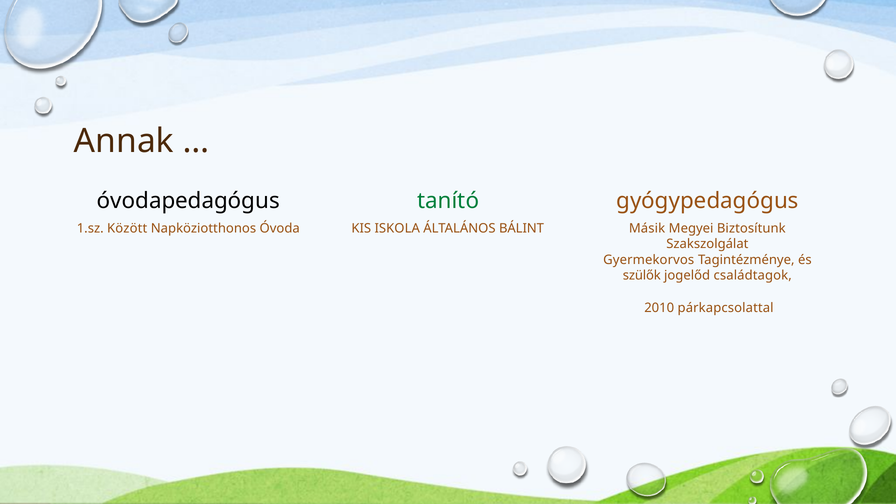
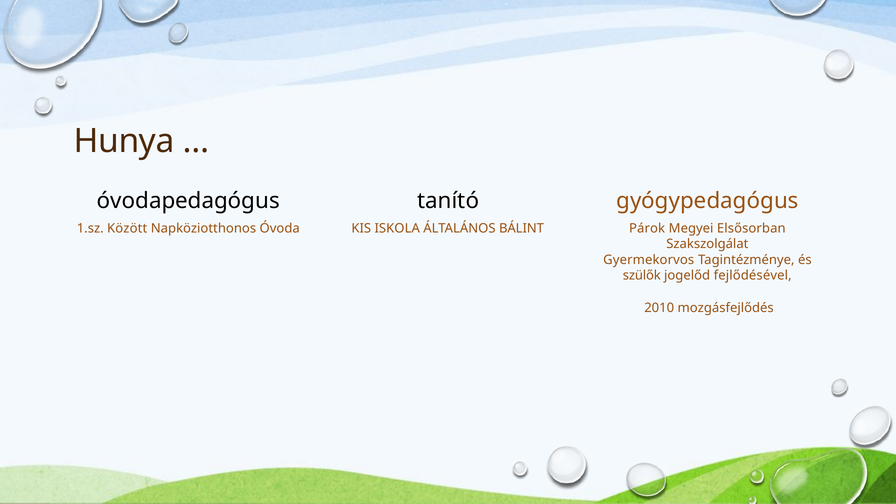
Annak: Annak -> Hunya (124, 141)
tanító colour: green -> black (448, 201)
Másik: Másik -> Párok (647, 228)
Biztosítunk: Biztosítunk -> Elsősorban (751, 228)
családtagok: családtagok -> fejlődésével (753, 275)
párkapcsolattal: párkapcsolattal -> mozgásfejlődés (726, 308)
